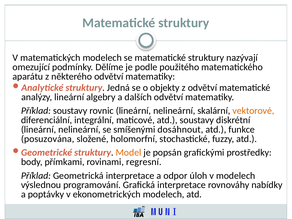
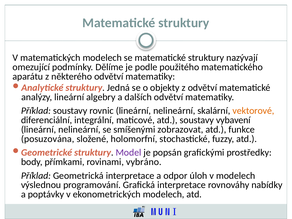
diskrétní: diskrétní -> vybavení (233, 120)
dosáhnout: dosáhnout -> zobrazovat (180, 129)
Model colour: orange -> purple (128, 153)
regresní: regresní -> vybráno (144, 162)
